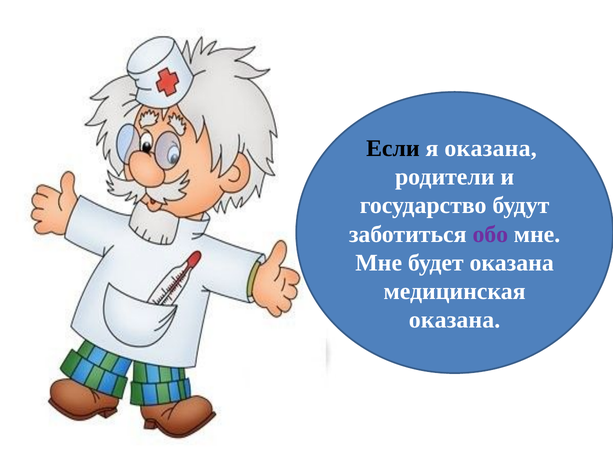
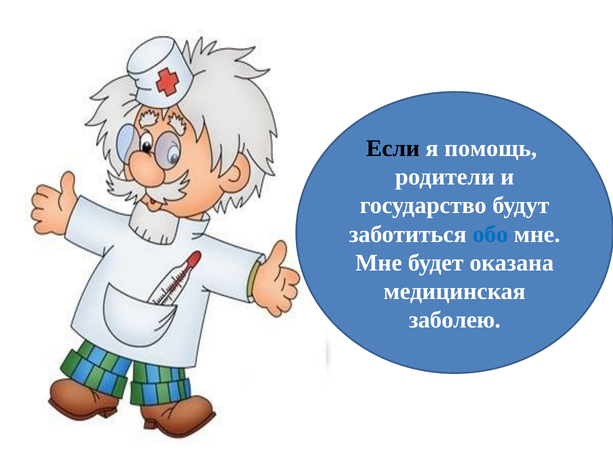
я оказана: оказана -> помощь (491, 148)
обо colour: purple -> blue (490, 234)
оказана: оказана -> заболею (455, 320)
